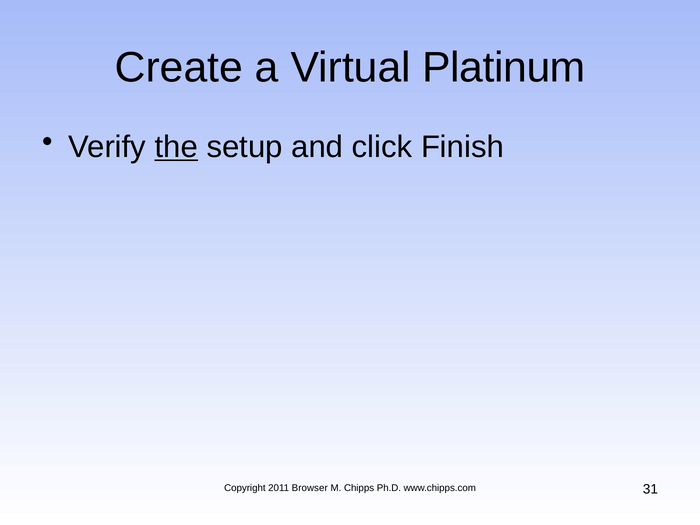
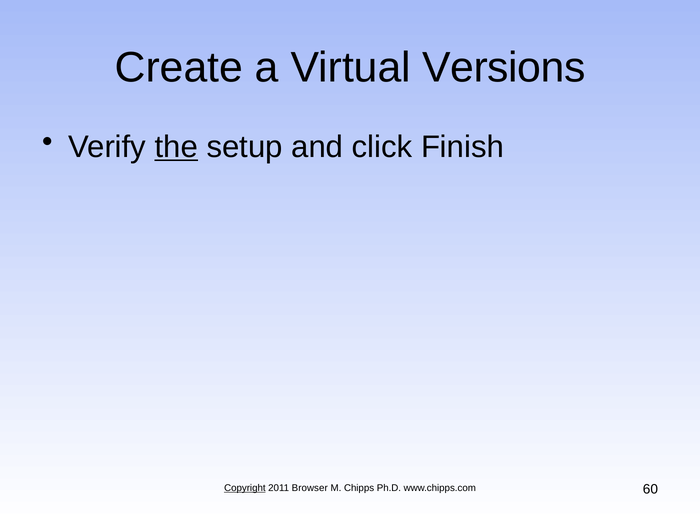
Platinum: Platinum -> Versions (504, 68)
Copyright underline: none -> present (245, 488)
31: 31 -> 60 (650, 490)
